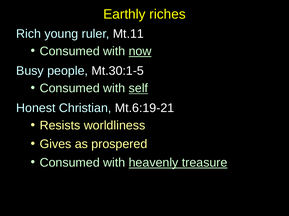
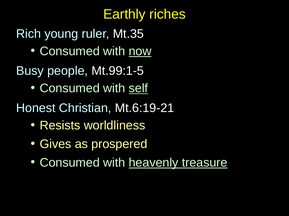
Mt.11: Mt.11 -> Mt.35 (128, 34)
Mt.30:1-5: Mt.30:1-5 -> Mt.99:1-5 (118, 71)
